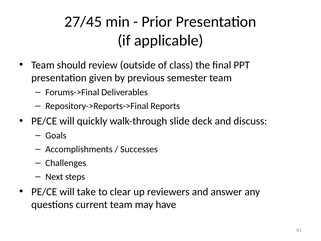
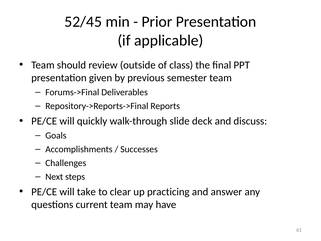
27/45: 27/45 -> 52/45 (83, 22)
reviewers: reviewers -> practicing (168, 192)
